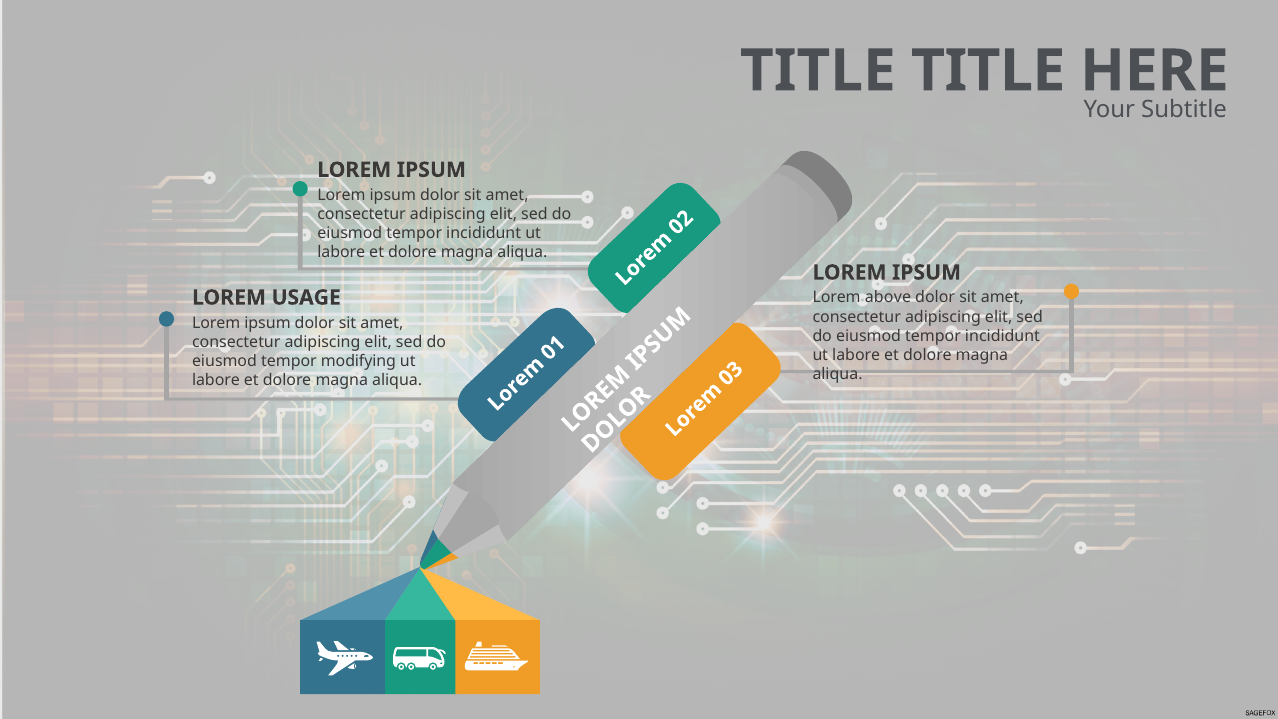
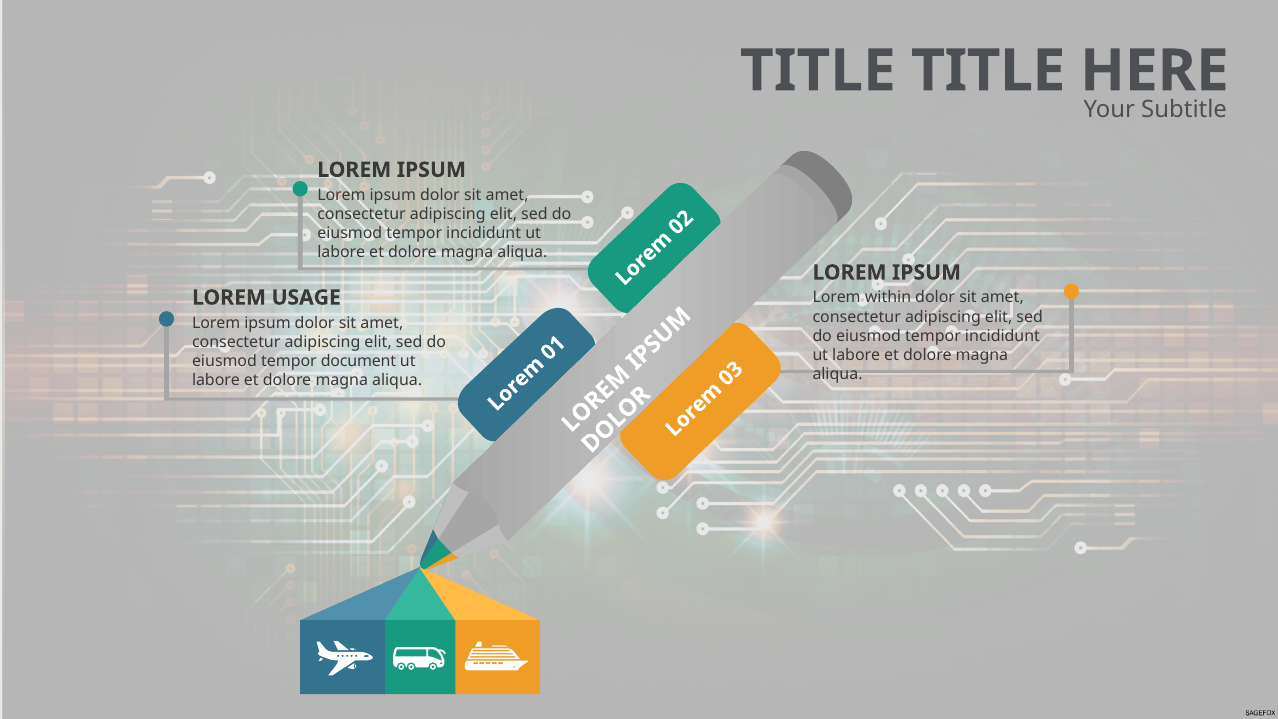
above: above -> within (888, 298)
modifying: modifying -> document (358, 361)
